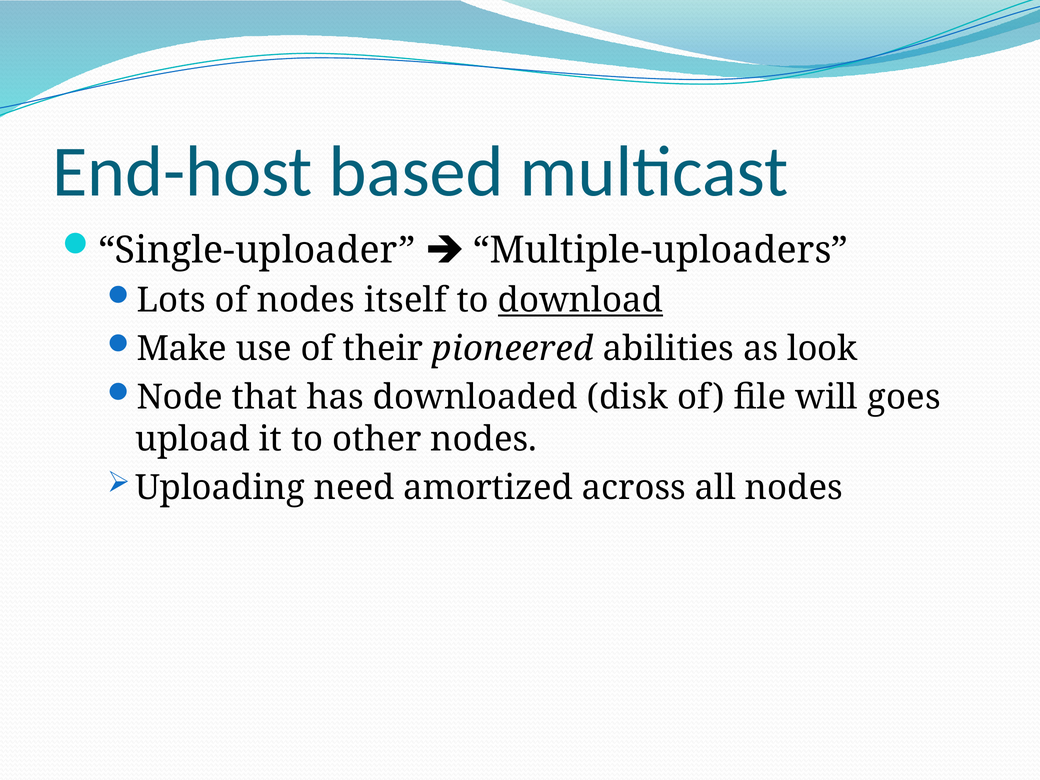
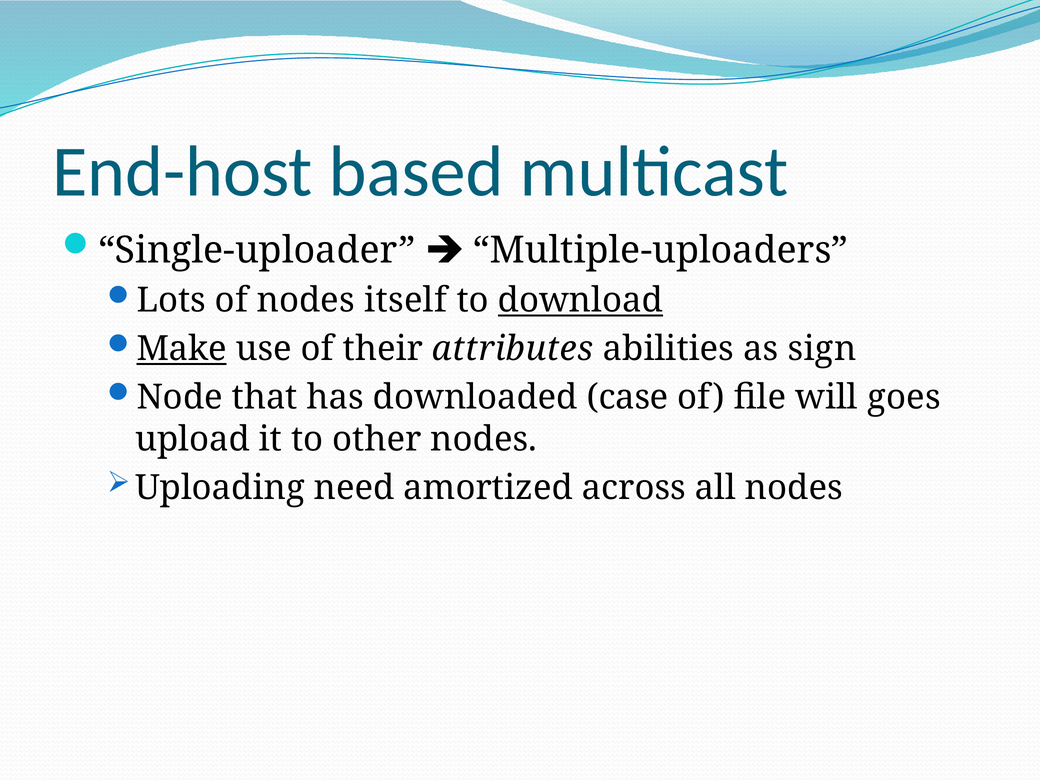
Make underline: none -> present (182, 349)
pioneered: pioneered -> attributes (513, 349)
look: look -> sign (822, 349)
disk: disk -> case (628, 398)
